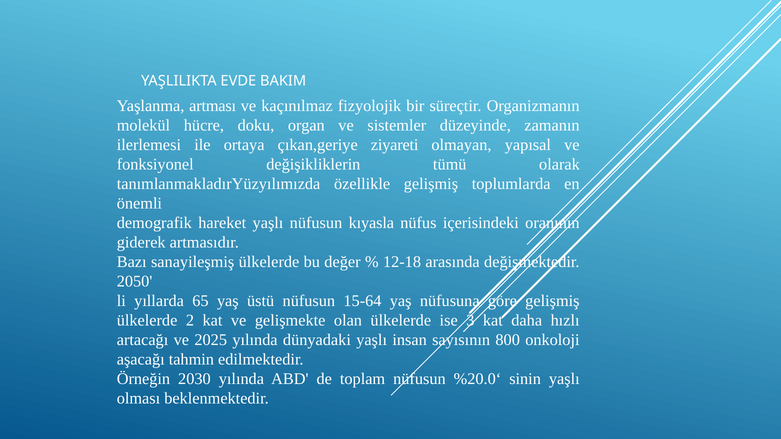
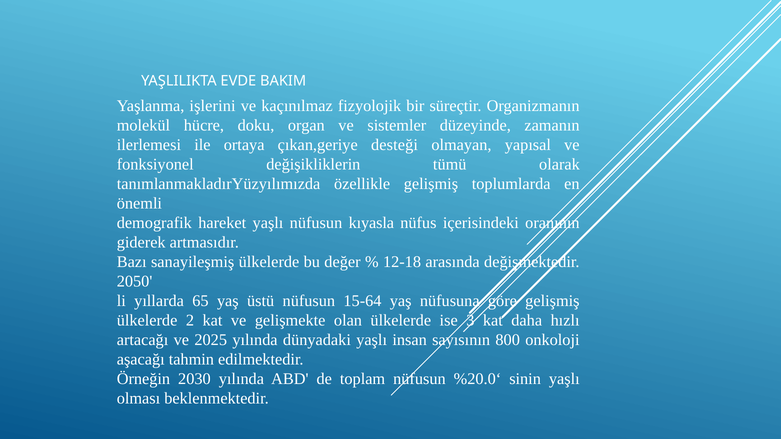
artması: artması -> işlerini (213, 106)
ziyareti: ziyareti -> desteği (394, 145)
